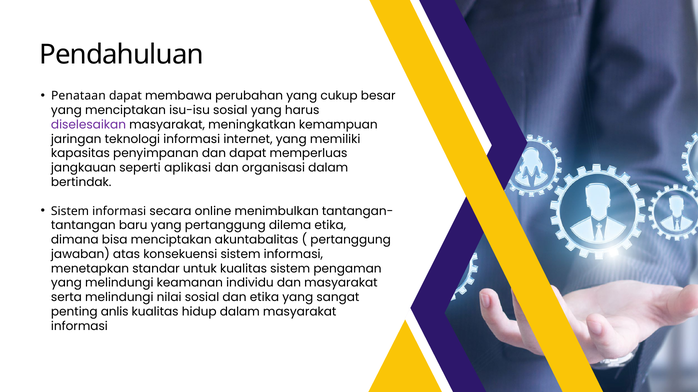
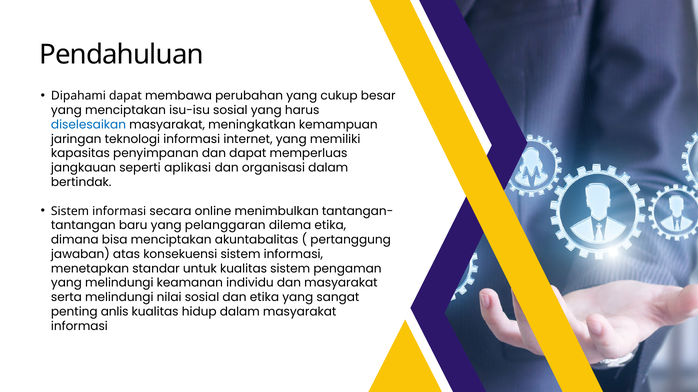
Penataan: Penataan -> Dipahami (78, 96)
diselesaikan colour: purple -> blue (88, 125)
yang pertanggung: pertanggung -> pelanggaran (225, 226)
